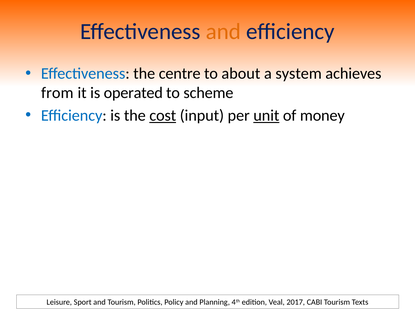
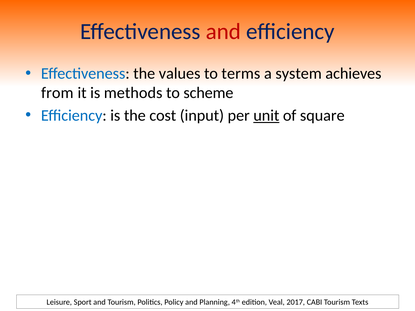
and colour: orange -> red (223, 32)
centre: centre -> values (180, 74)
about: about -> terms (241, 74)
operated: operated -> methods (133, 93)
cost underline: present -> none (163, 116)
money: money -> square (322, 116)
